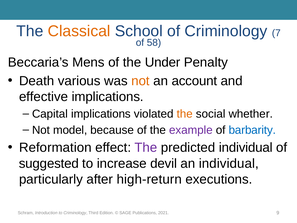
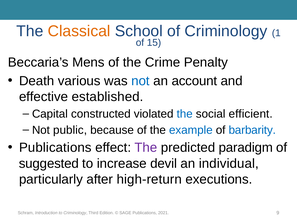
7: 7 -> 1 (276, 33)
58: 58 -> 15 (154, 43)
Under: Under -> Crime (163, 62)
not colour: orange -> blue (140, 81)
effective implications: implications -> established (108, 97)
Capital implications: implications -> constructed (101, 114)
the colour: orange -> blue (185, 114)
whether: whether -> efficient (251, 114)
model: model -> public (70, 130)
example colour: purple -> blue (191, 130)
Reformation: Reformation -> Publications (55, 147)
predicted individual: individual -> paradigm (246, 147)
